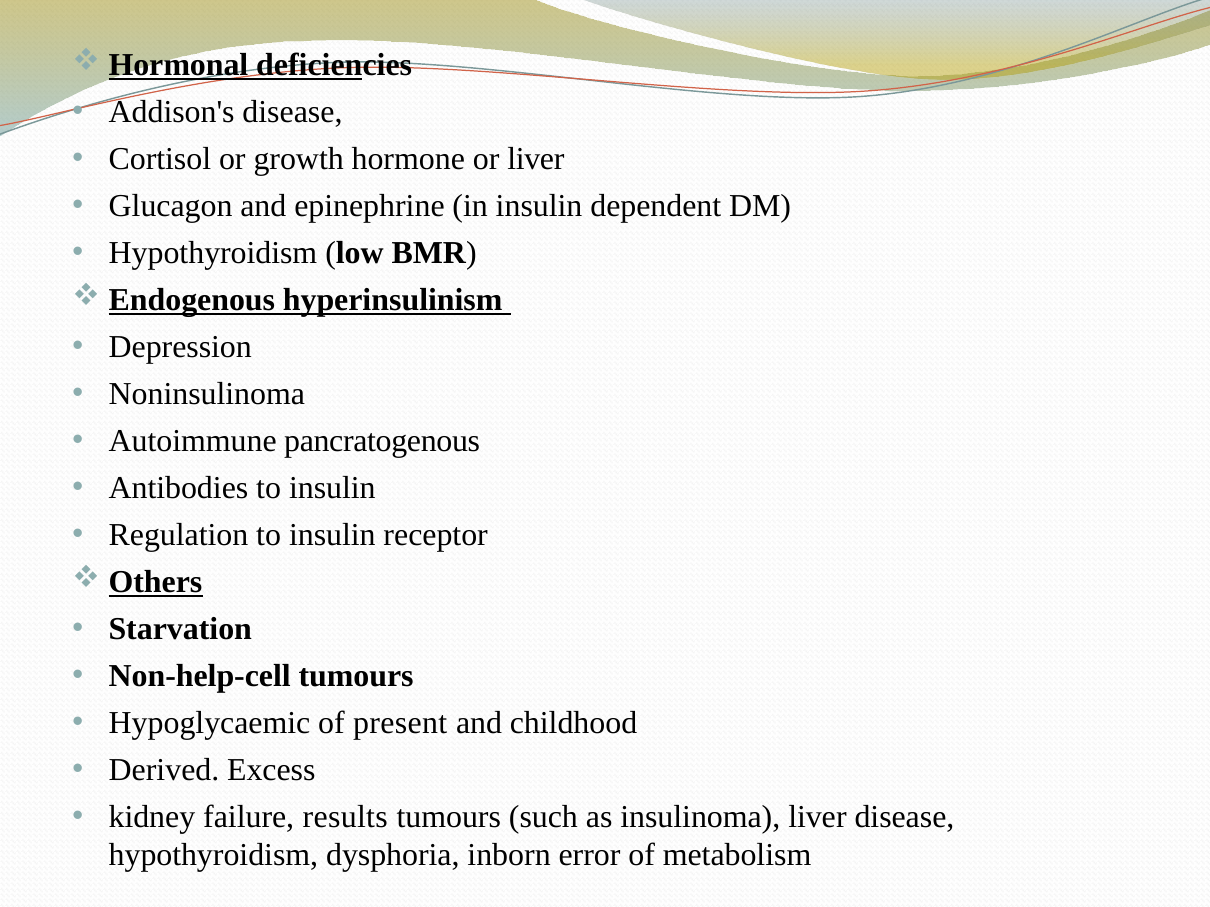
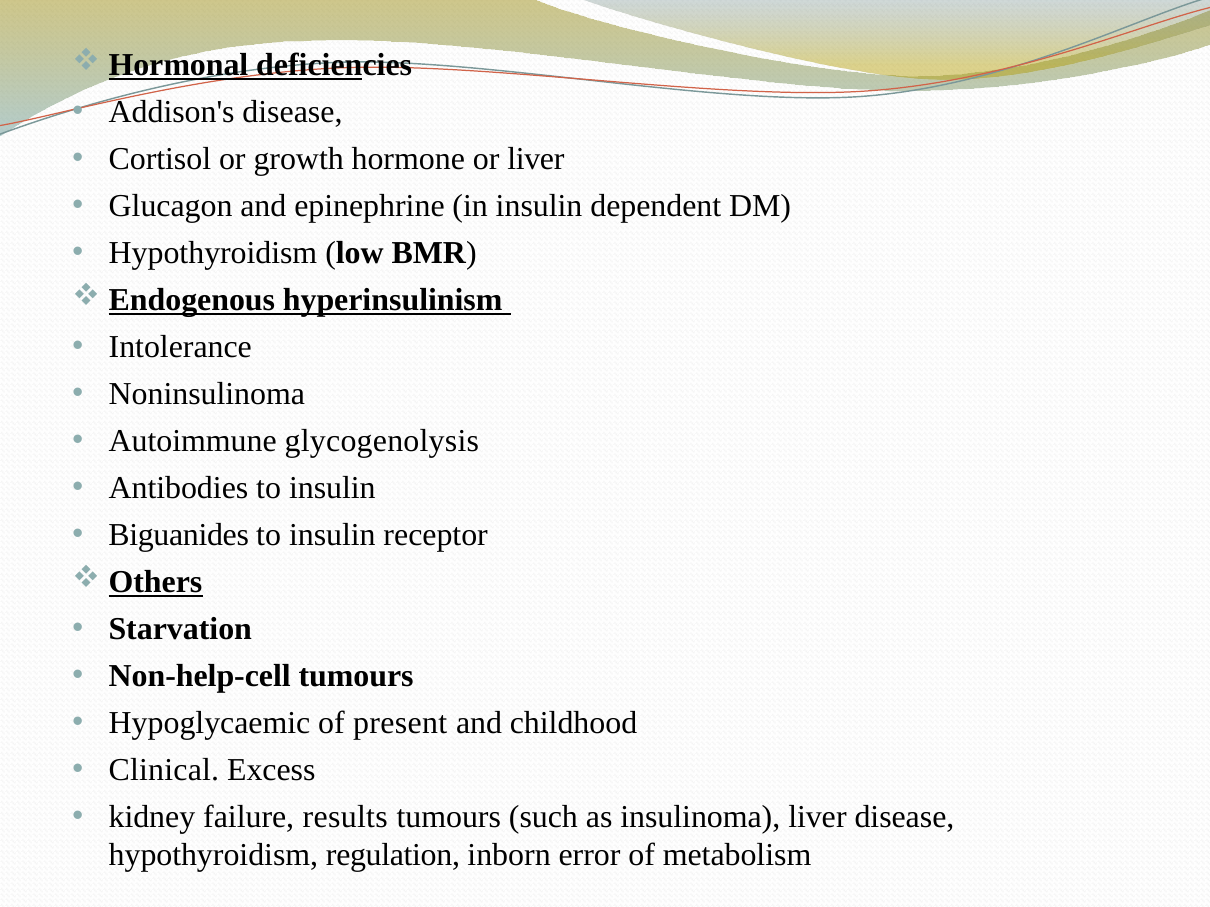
Depression: Depression -> Intolerance (180, 347)
pancratogenous: pancratogenous -> glycogenolysis (382, 441)
Regulation: Regulation -> Biguanides (179, 535)
Derived: Derived -> Clinical (164, 770)
dysphoria: dysphoria -> regulation (393, 856)
